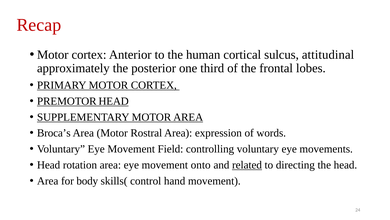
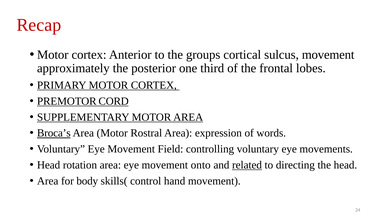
human: human -> groups (203, 55)
sulcus attitudinal: attitudinal -> movement (328, 55)
PREMOTOR HEAD: HEAD -> CORD (114, 101)
Broca’s underline: none -> present (54, 133)
